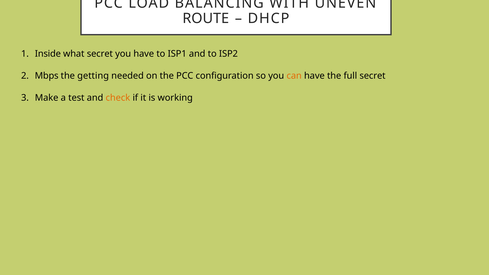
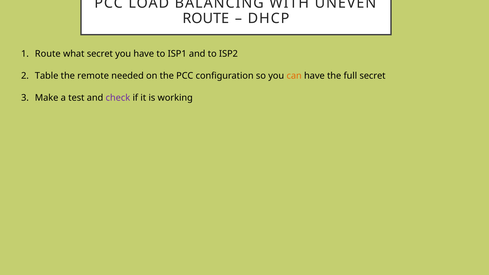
Inside: Inside -> Route (48, 54)
Mbps: Mbps -> Table (47, 76)
getting: getting -> remote (93, 76)
check colour: orange -> purple (118, 98)
